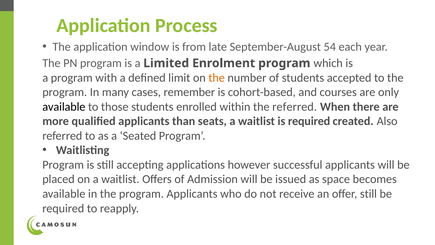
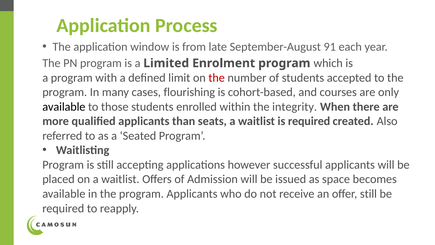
54: 54 -> 91 (330, 47)
the colour: orange -> red (217, 78)
remember: remember -> flourishing (189, 92)
the referred: referred -> integrity (295, 107)
